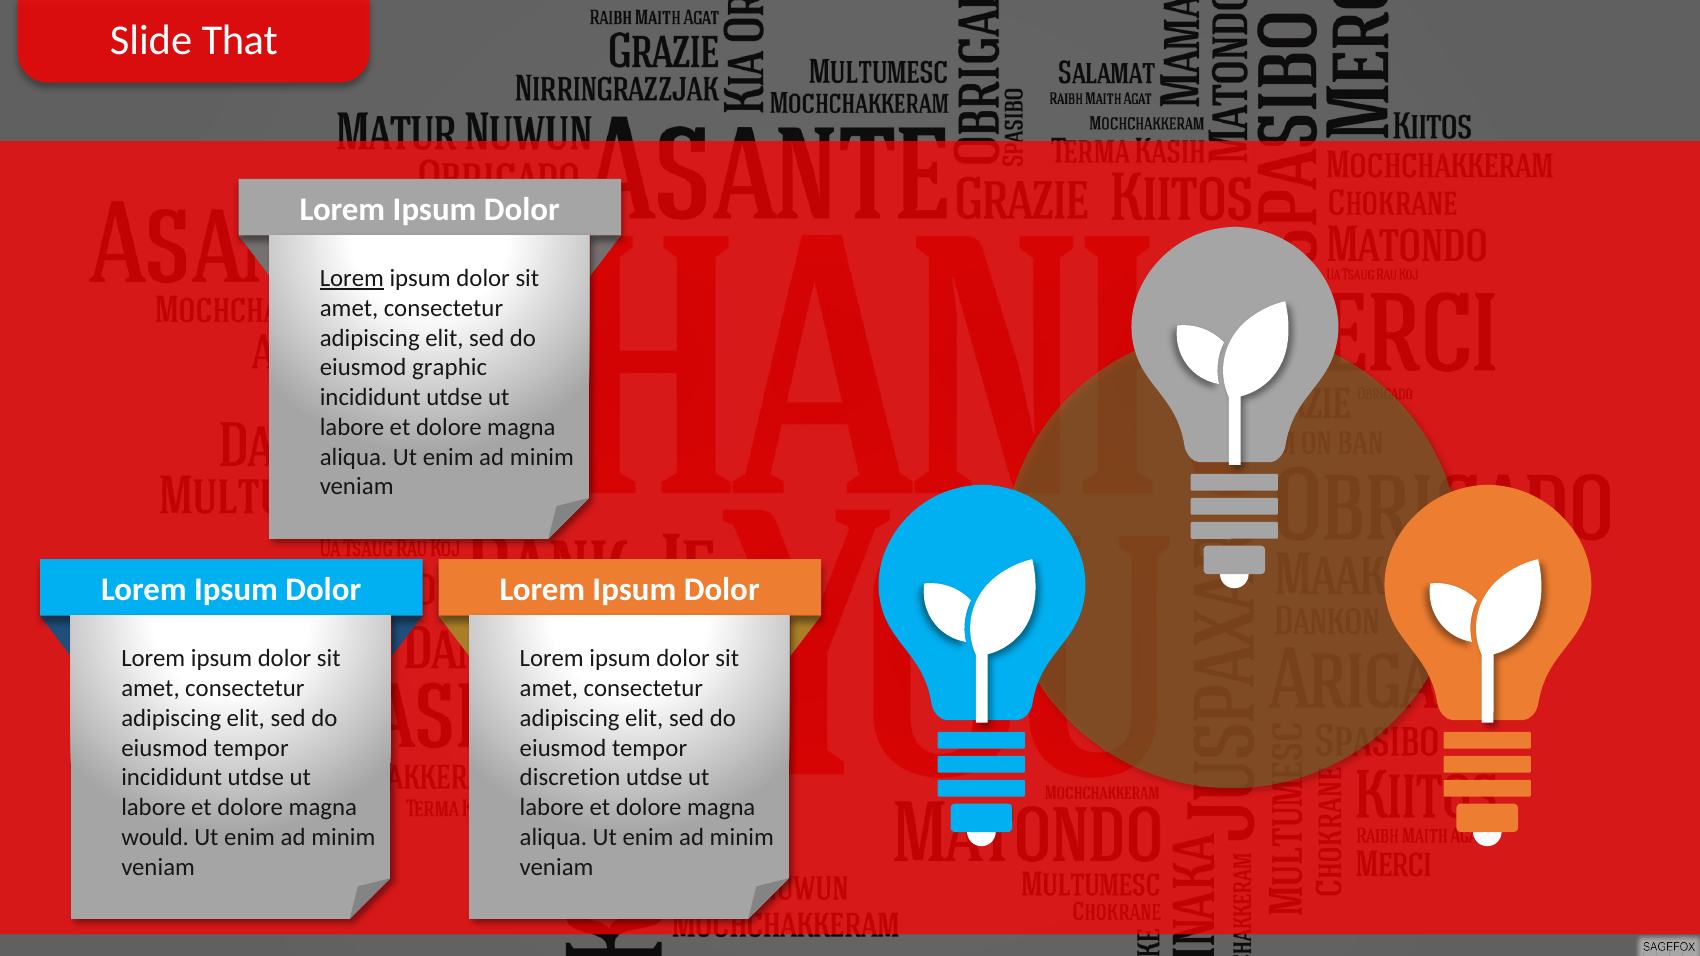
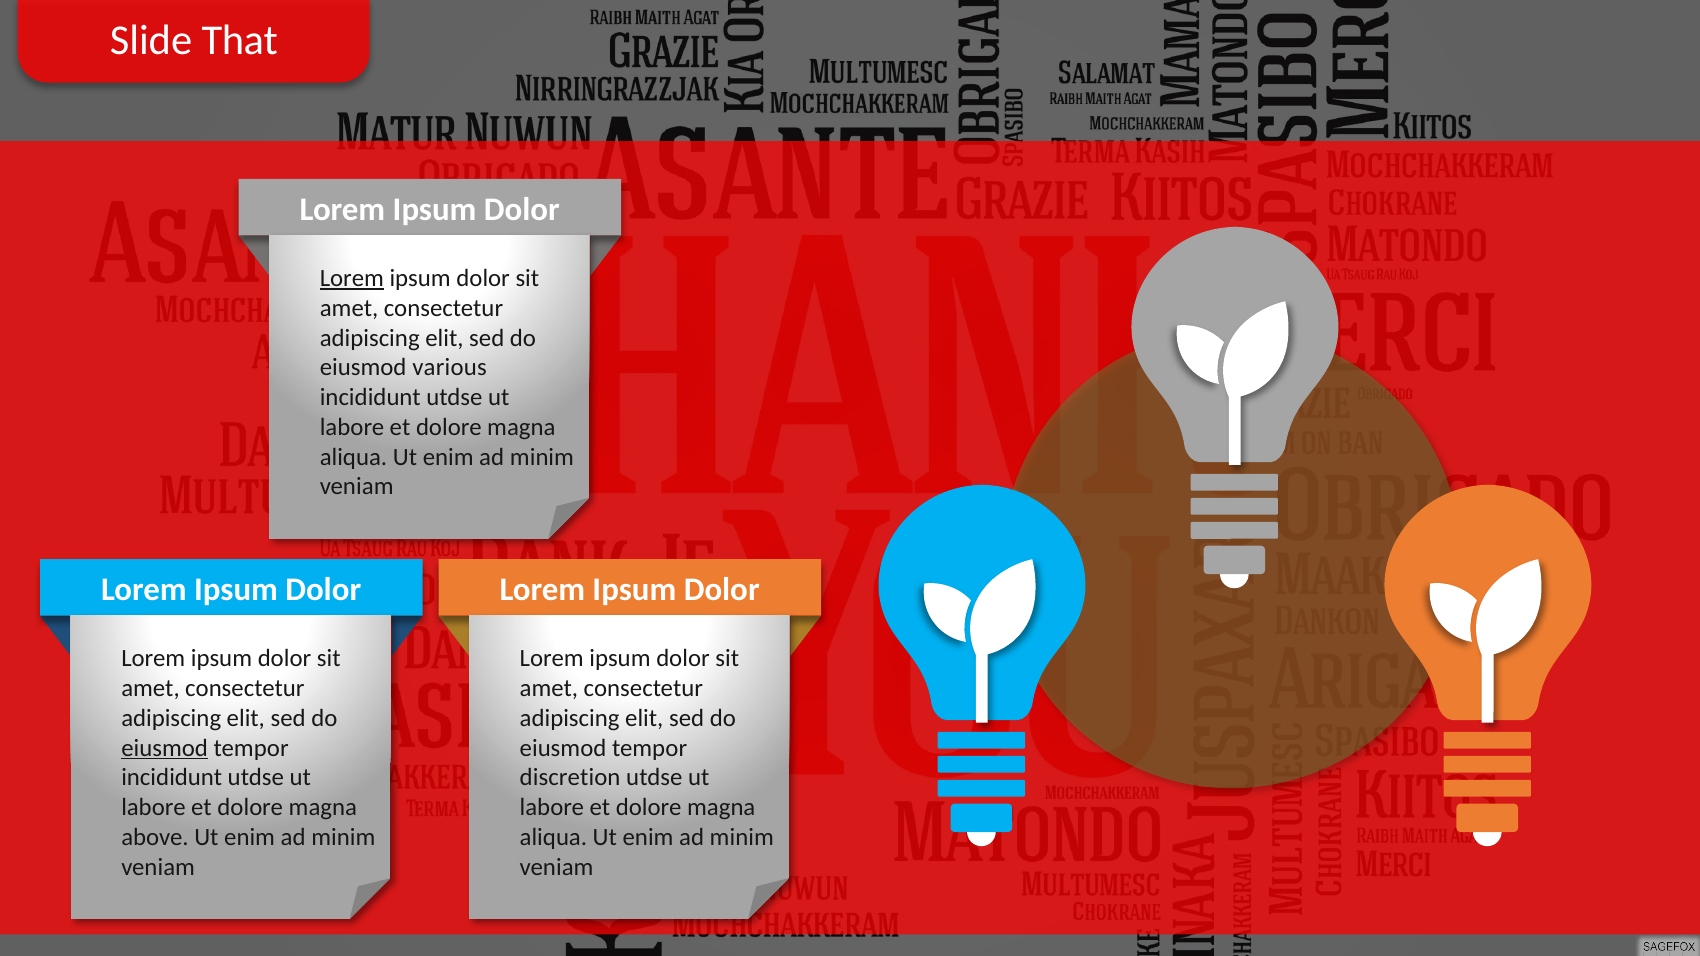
graphic: graphic -> various (450, 368)
eiusmod underline: none -> present (165, 748)
would: would -> above (155, 838)
